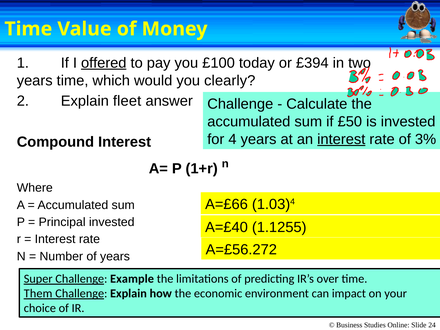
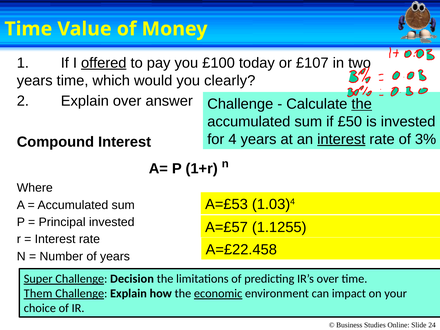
£394: £394 -> £107 (312, 63)
Explain fleet: fleet -> over (127, 101)
the underline: none -> present (362, 104)
A=£66: A=£66 -> A=£53 (226, 204)
A=£40: A=£40 -> A=£57 (226, 227)
A=£56.272: A=£56.272 -> A=£22.458 (241, 250)
Example: Example -> Decision (132, 279)
economic underline: none -> present (218, 294)
